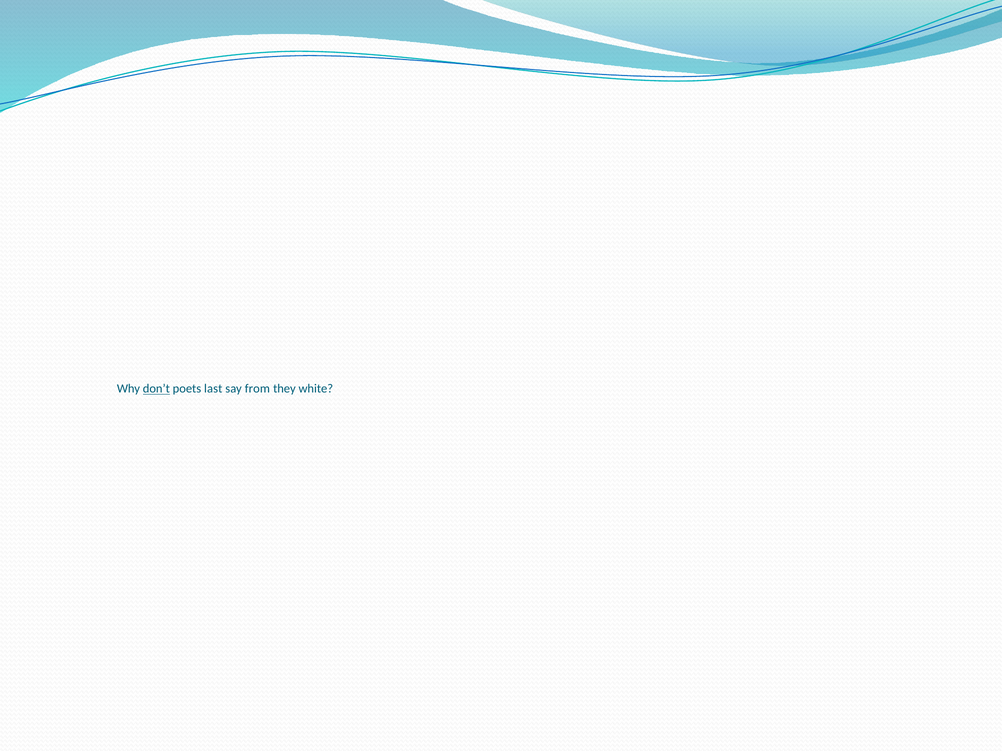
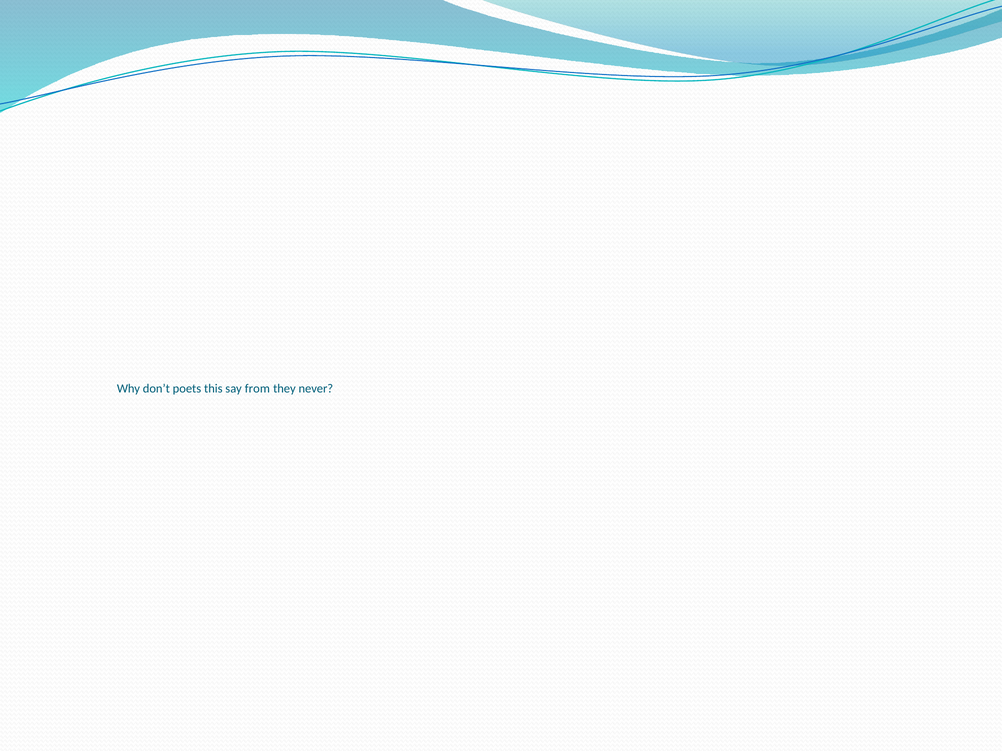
don’t underline: present -> none (156, 389)
last: last -> this (213, 389)
white: white -> never (316, 389)
